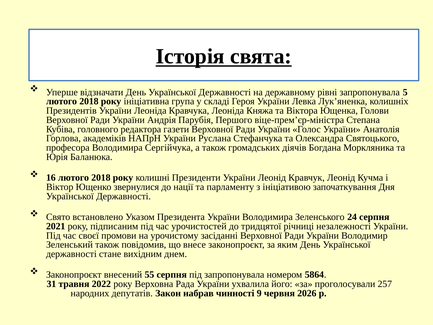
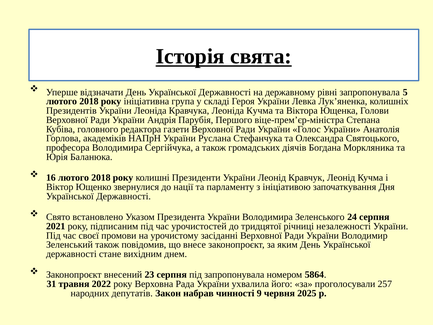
Леоніда Княжа: Княжа -> Кучма (260, 111)
55: 55 -> 23 (149, 275)
2026: 2026 -> 2025 (307, 293)
